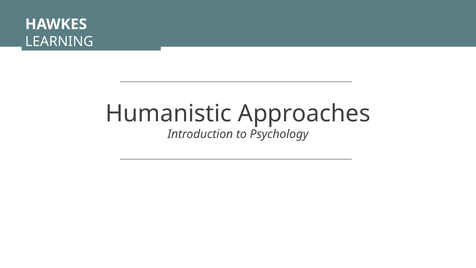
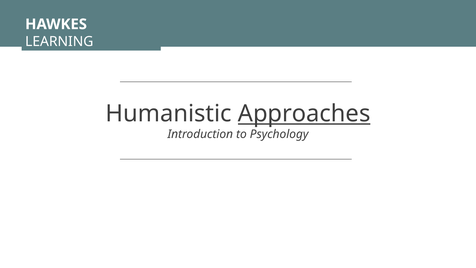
Approaches underline: none -> present (304, 114)
